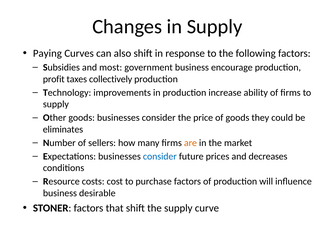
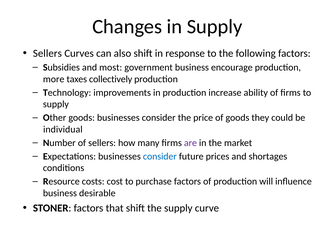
Paying: Paying -> Sellers (47, 54)
profit: profit -> more (54, 79)
eliminates: eliminates -> individual (63, 130)
are colour: orange -> purple (190, 143)
decreases: decreases -> shortages (268, 156)
